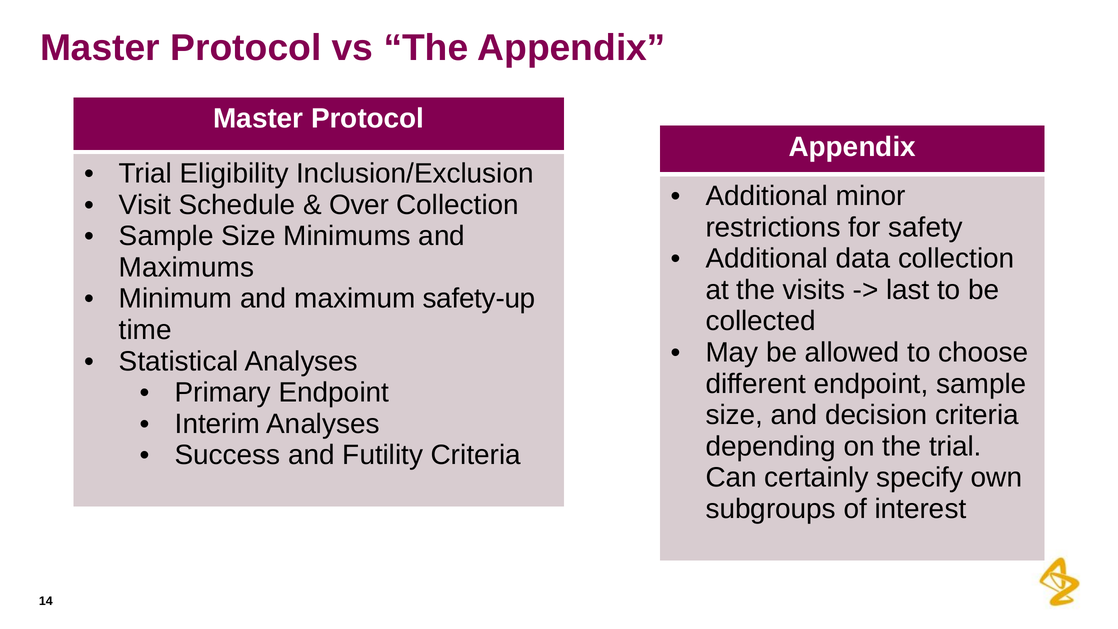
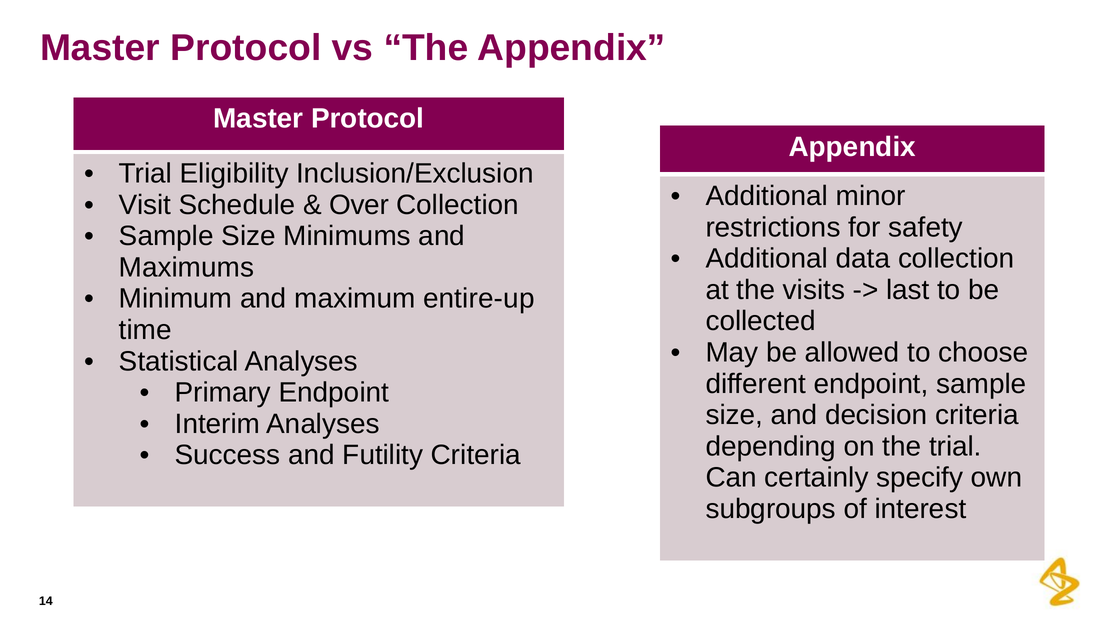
safety-up: safety-up -> entire-up (479, 299)
